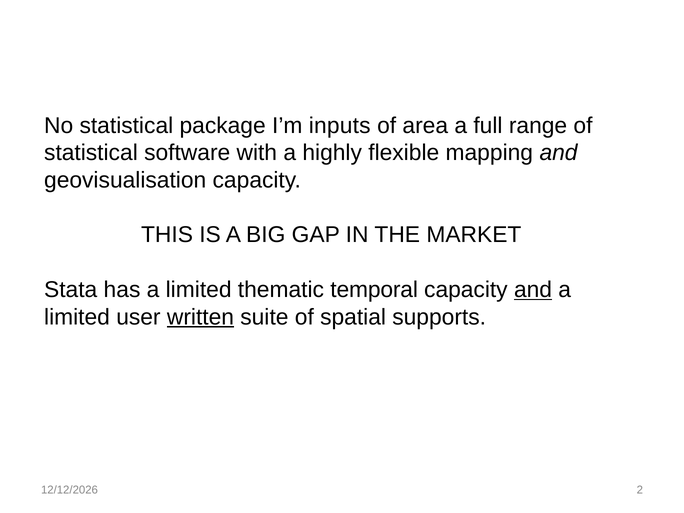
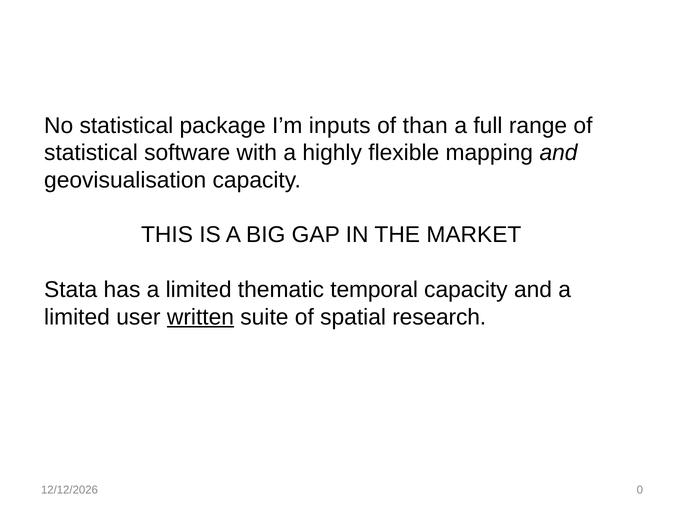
area: area -> than (425, 126)
and underline: present -> none (533, 290)
supports: supports -> research (439, 317)
2: 2 -> 0 (640, 490)
